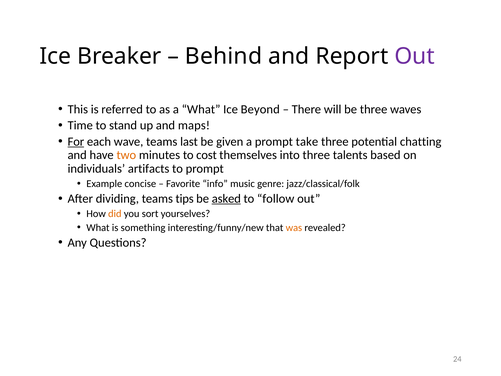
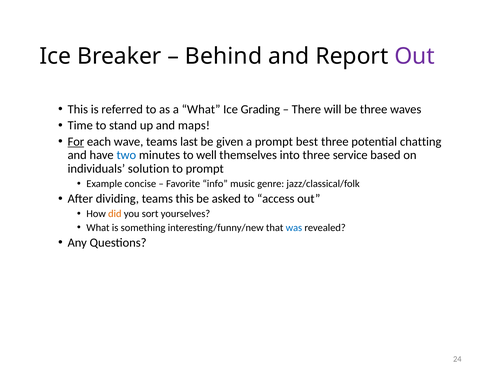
Beyond: Beyond -> Grading (260, 109)
take: take -> best (307, 141)
two colour: orange -> blue (126, 155)
cost: cost -> well (207, 155)
talents: talents -> service (350, 155)
artifacts: artifacts -> solution (149, 169)
teams tips: tips -> this (185, 199)
asked underline: present -> none (226, 199)
follow: follow -> access (276, 199)
was colour: orange -> blue (294, 227)
